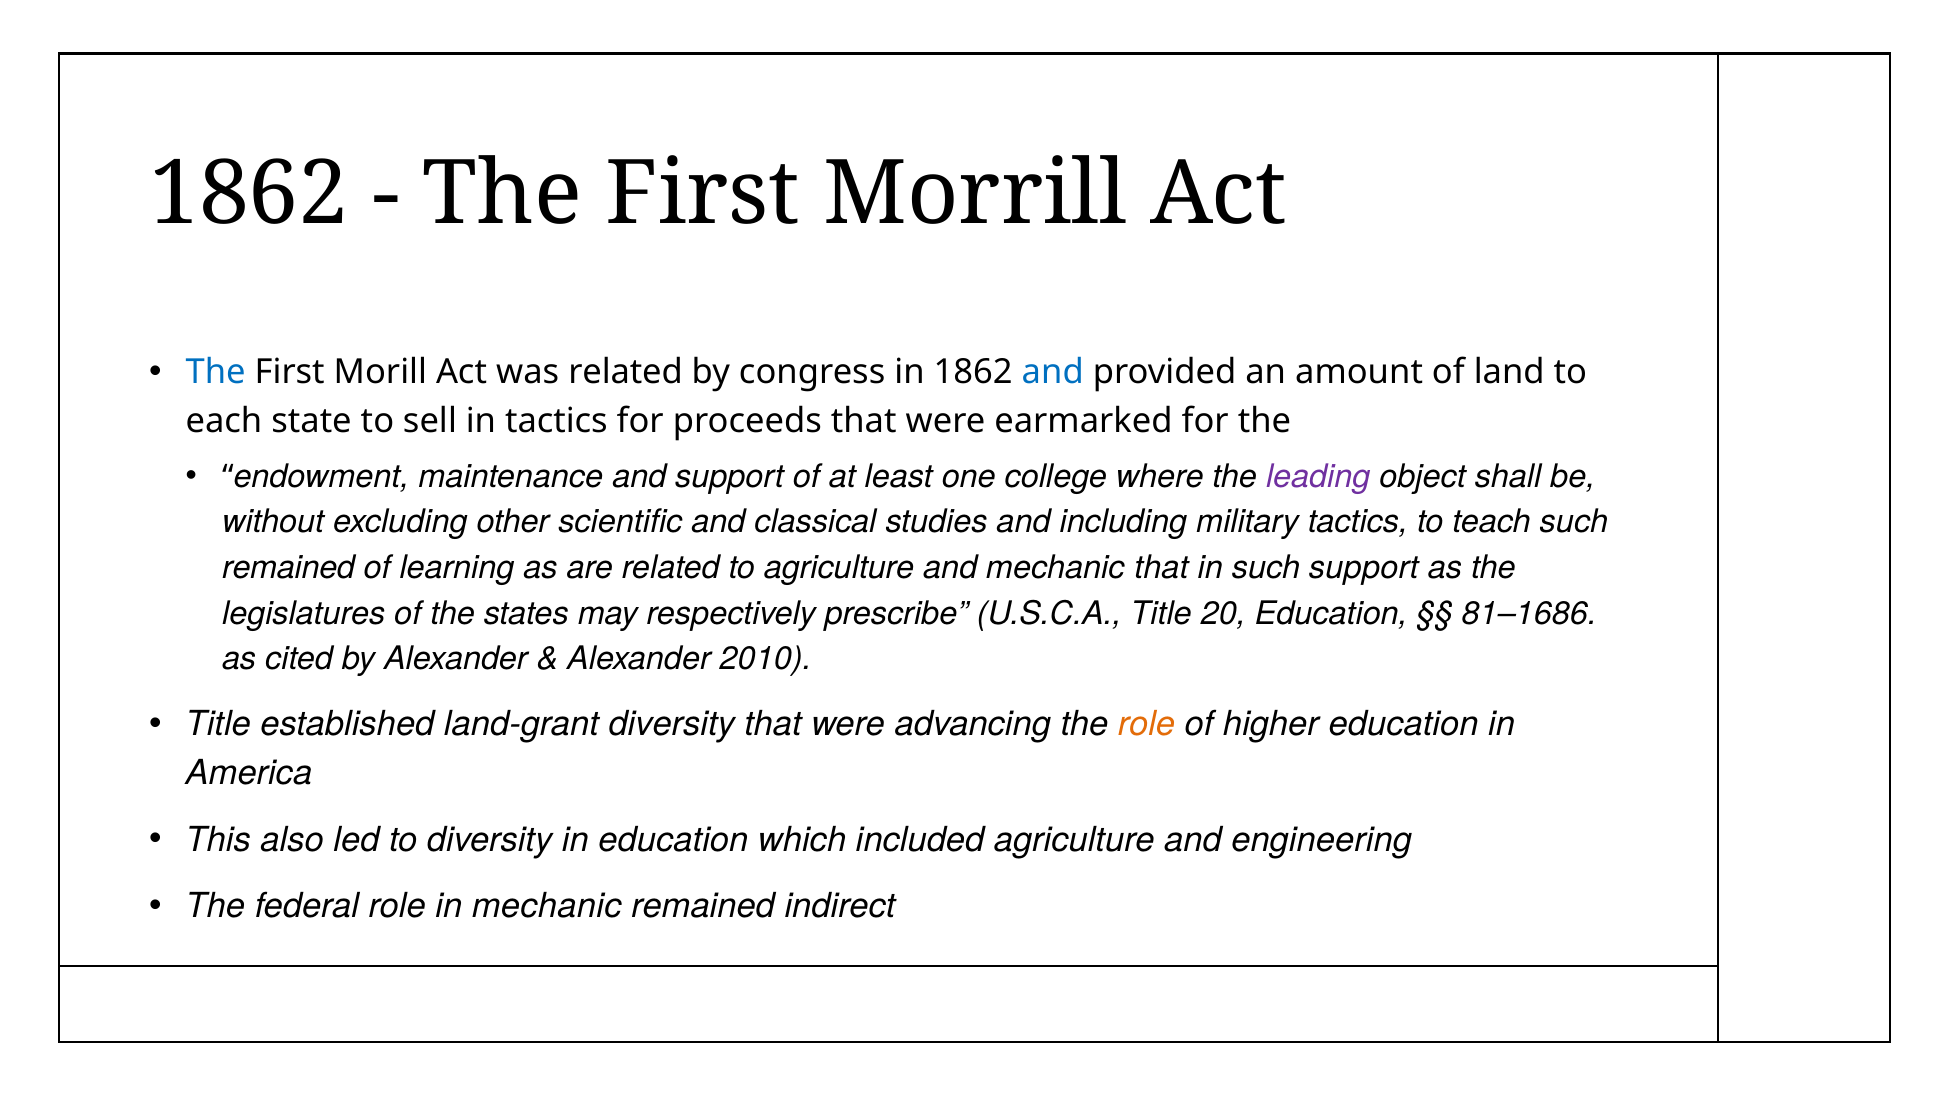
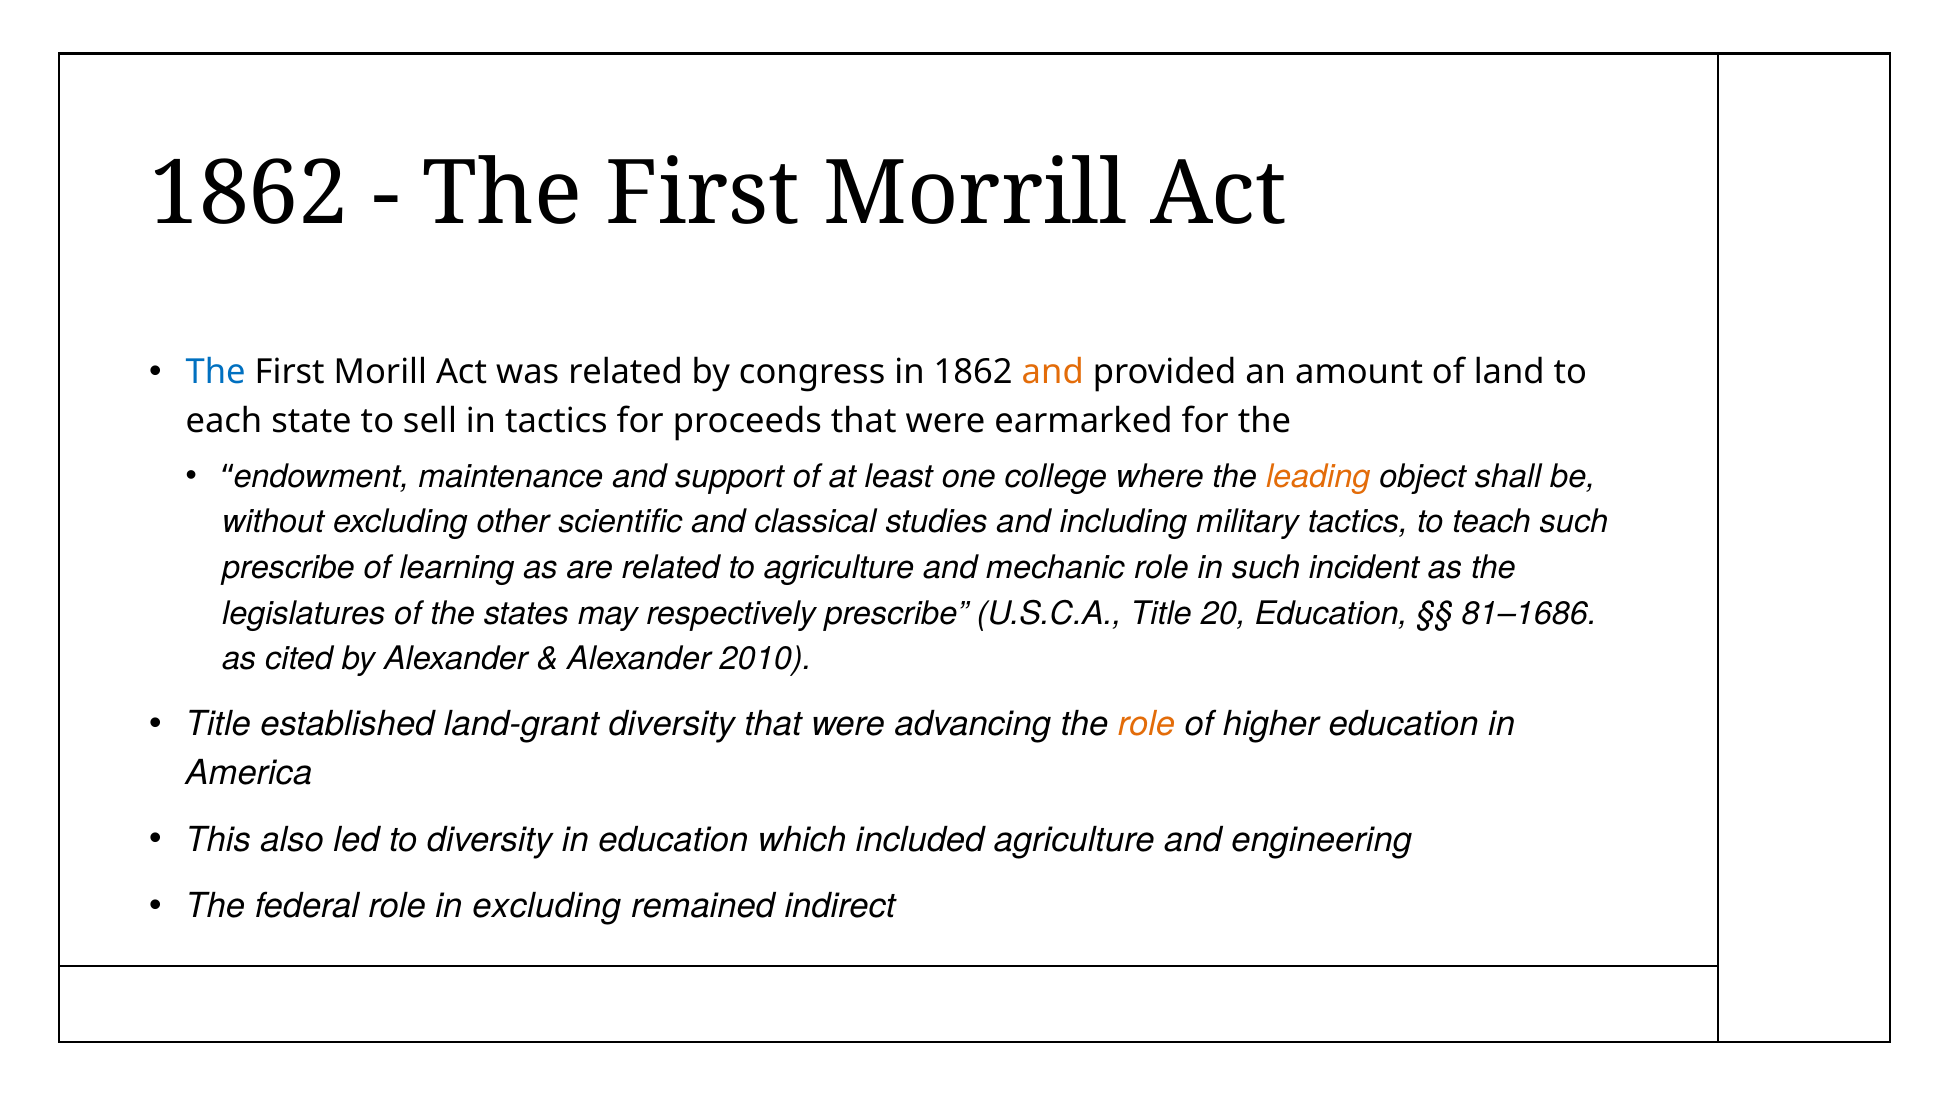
and colour: blue -> orange (1053, 373)
leading colour: purple -> orange (1318, 477)
remained: remained -> prescribe (288, 568)
mechanic that: that -> role (1161, 568)
such support: support -> incident (1364, 568)
in mechanic: mechanic -> excluding (547, 907)
